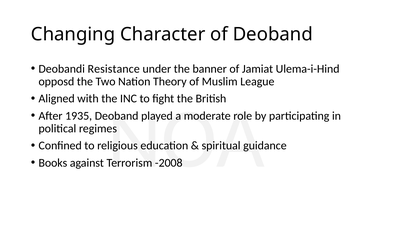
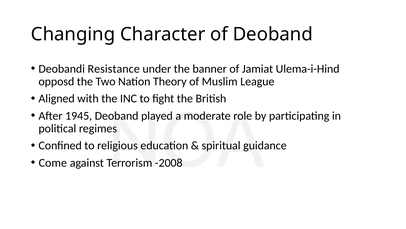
1935: 1935 -> 1945 (79, 115)
Books: Books -> Come (53, 162)
